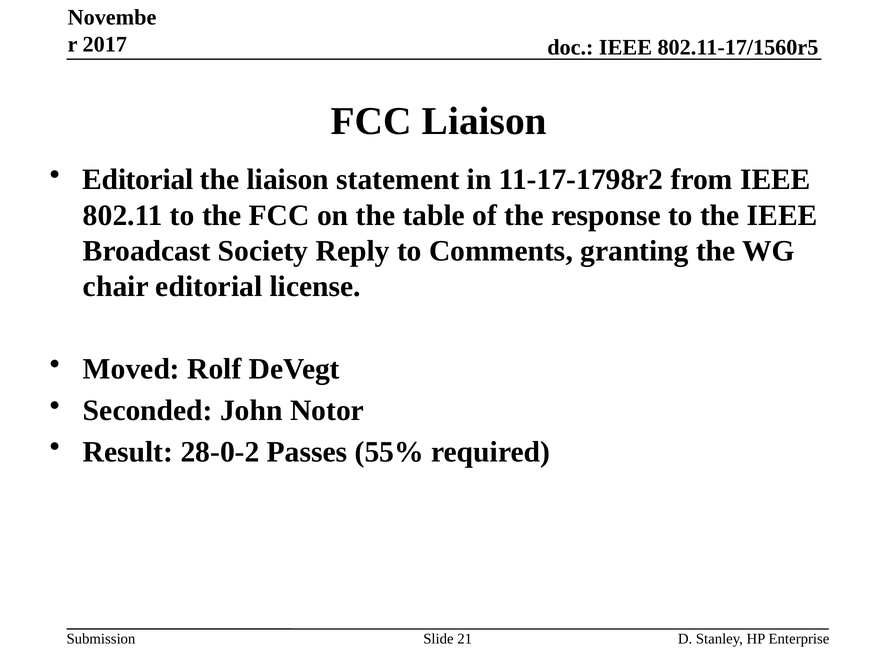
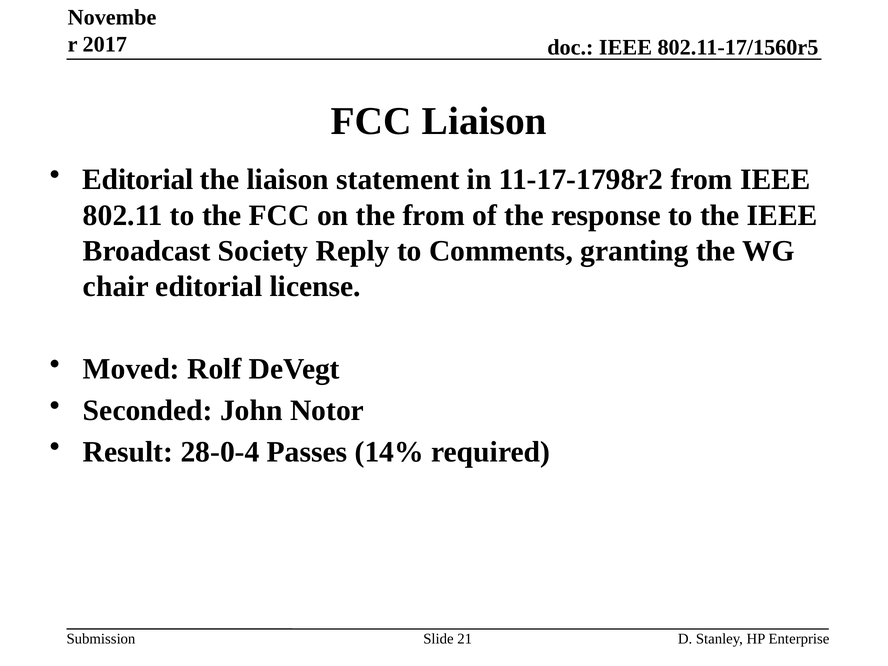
the table: table -> from (434, 215)
28-0-2: 28-0-2 -> 28-0-4 (220, 452)
55%: 55% -> 14% (389, 452)
